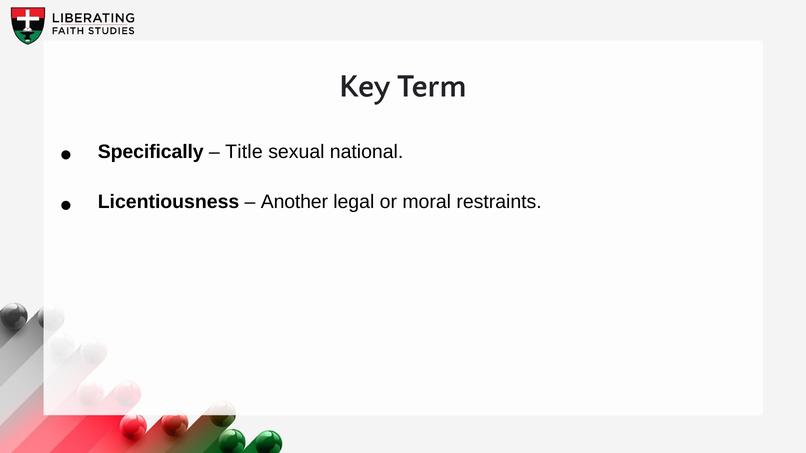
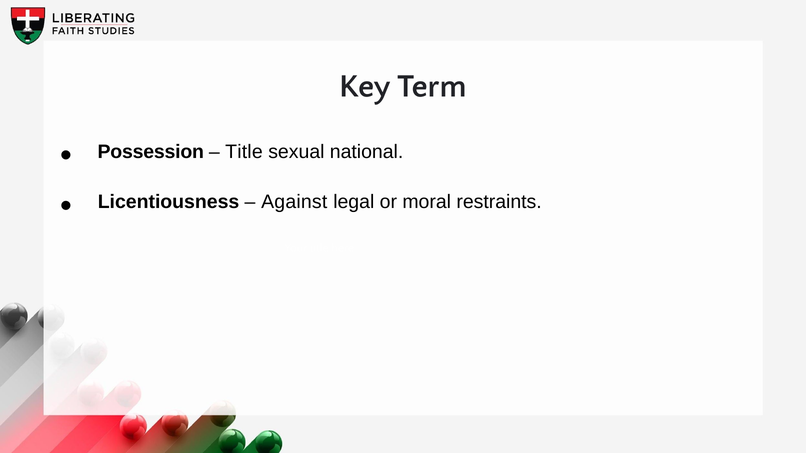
Specifically: Specifically -> Possession (151, 152)
Another: Another -> Against (294, 202)
